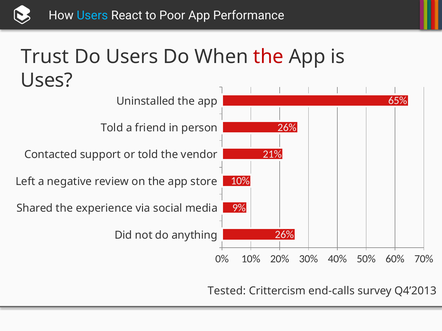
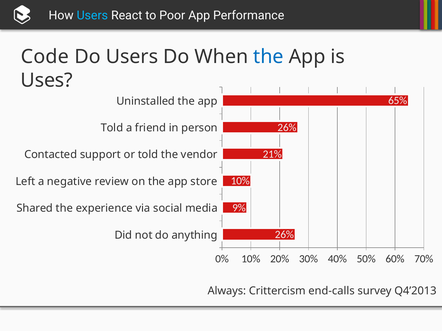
Trust: Trust -> Code (45, 57)
the colour: red -> blue (268, 57)
Tested: Tested -> Always (227, 291)
